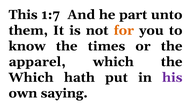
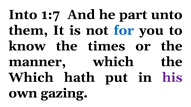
This: This -> Into (23, 15)
for colour: orange -> blue (124, 31)
apparel: apparel -> manner (37, 62)
saying: saying -> gazing (64, 94)
